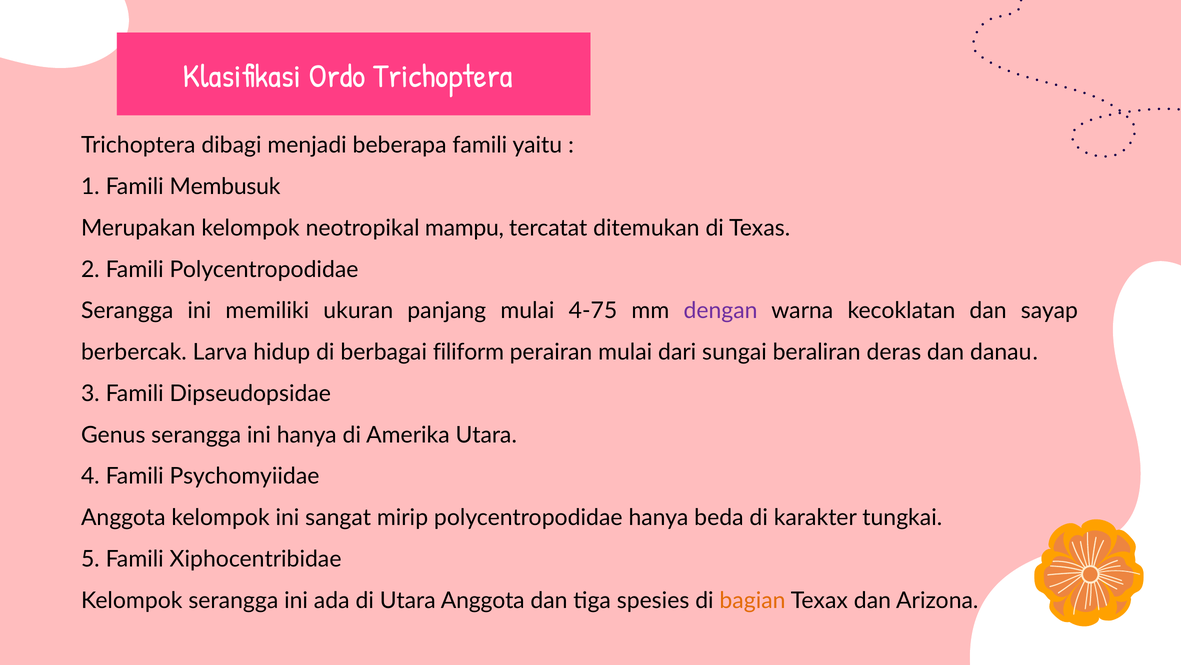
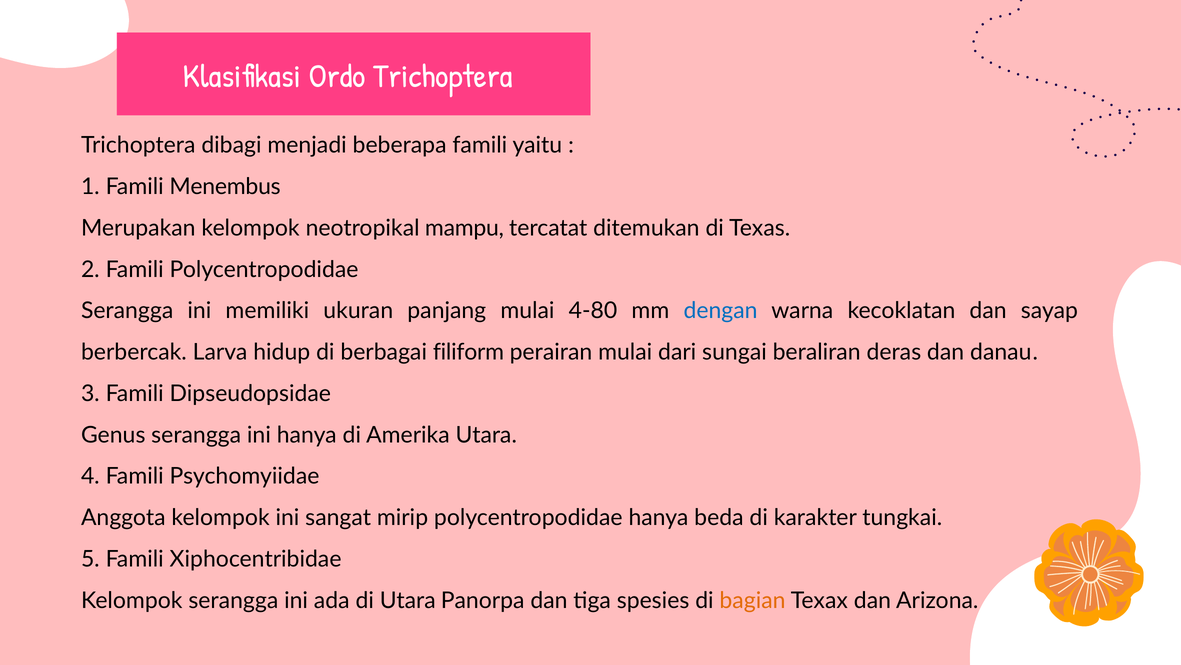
Membusuk: Membusuk -> Menembus (225, 187)
4-75: 4-75 -> 4-80 (593, 311)
dengan colour: purple -> blue (721, 311)
Utara Anggota: Anggota -> Panorpa (483, 600)
